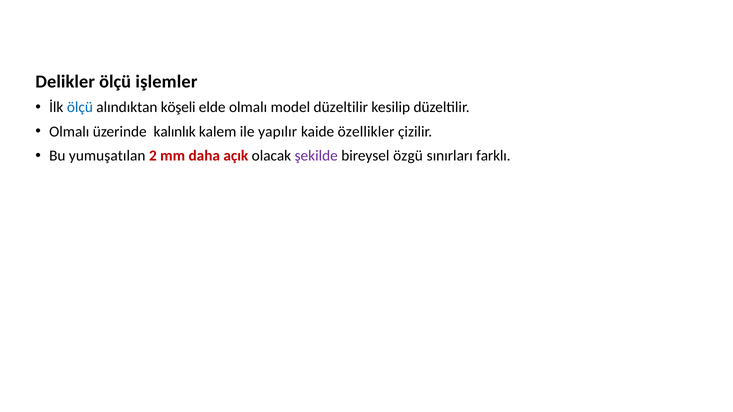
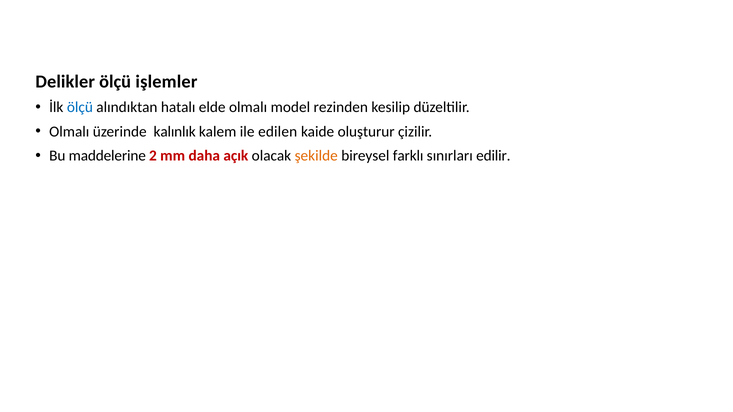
köşeli: köşeli -> hatalı (178, 108)
model düzeltilir: düzeltilir -> rezinden (341, 108)
yapılır: yapılır -> edilen (278, 132)
özellikler: özellikler -> oluşturur (366, 132)
yumuşatılan: yumuşatılan -> maddelerine (107, 156)
şekilde colour: purple -> orange (316, 156)
özgü: özgü -> farklı (408, 156)
farklı: farklı -> edilir (493, 156)
